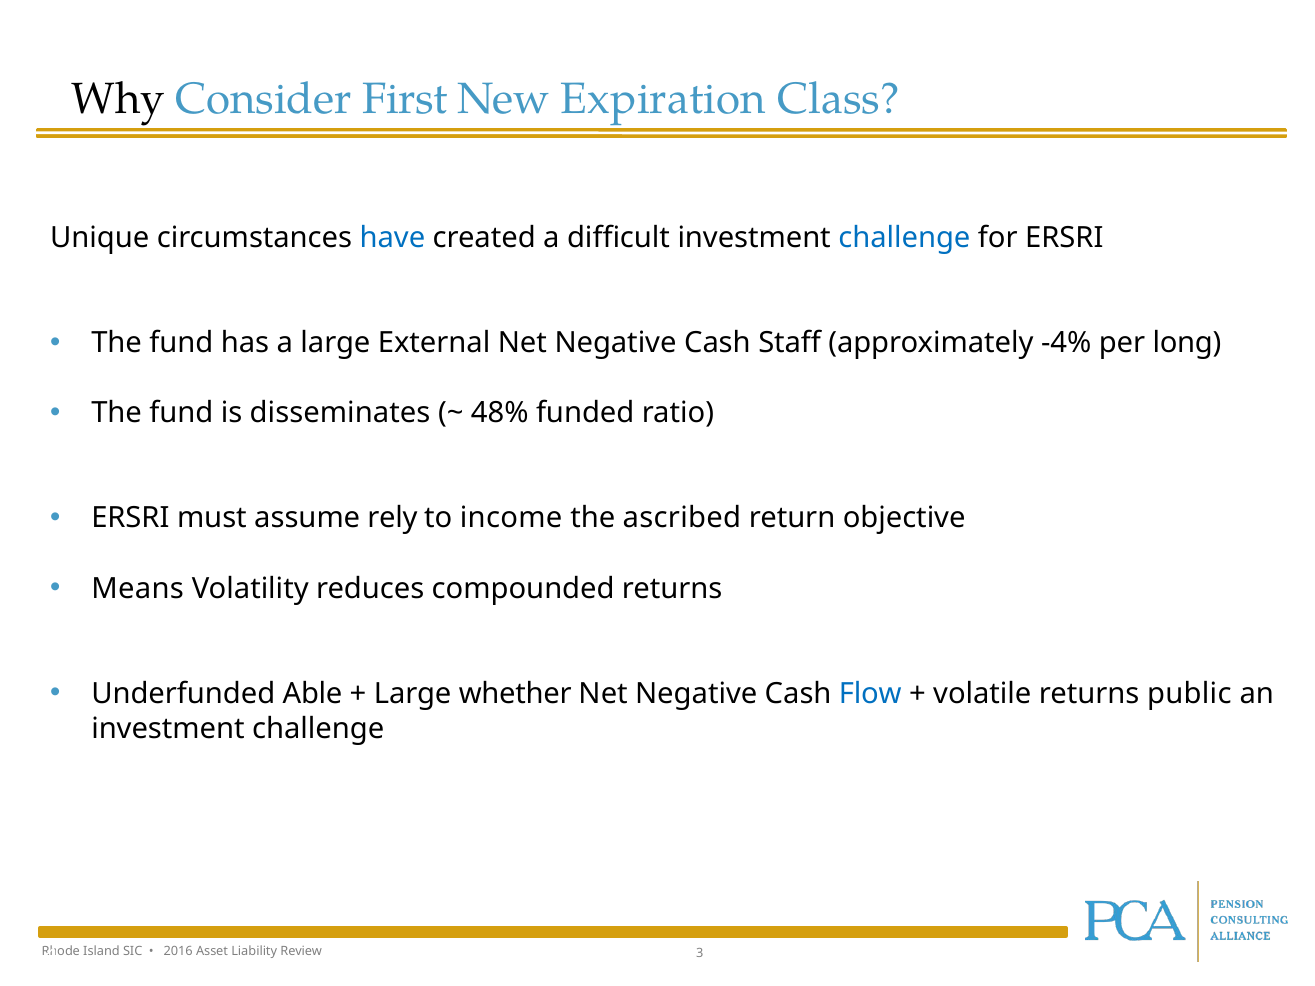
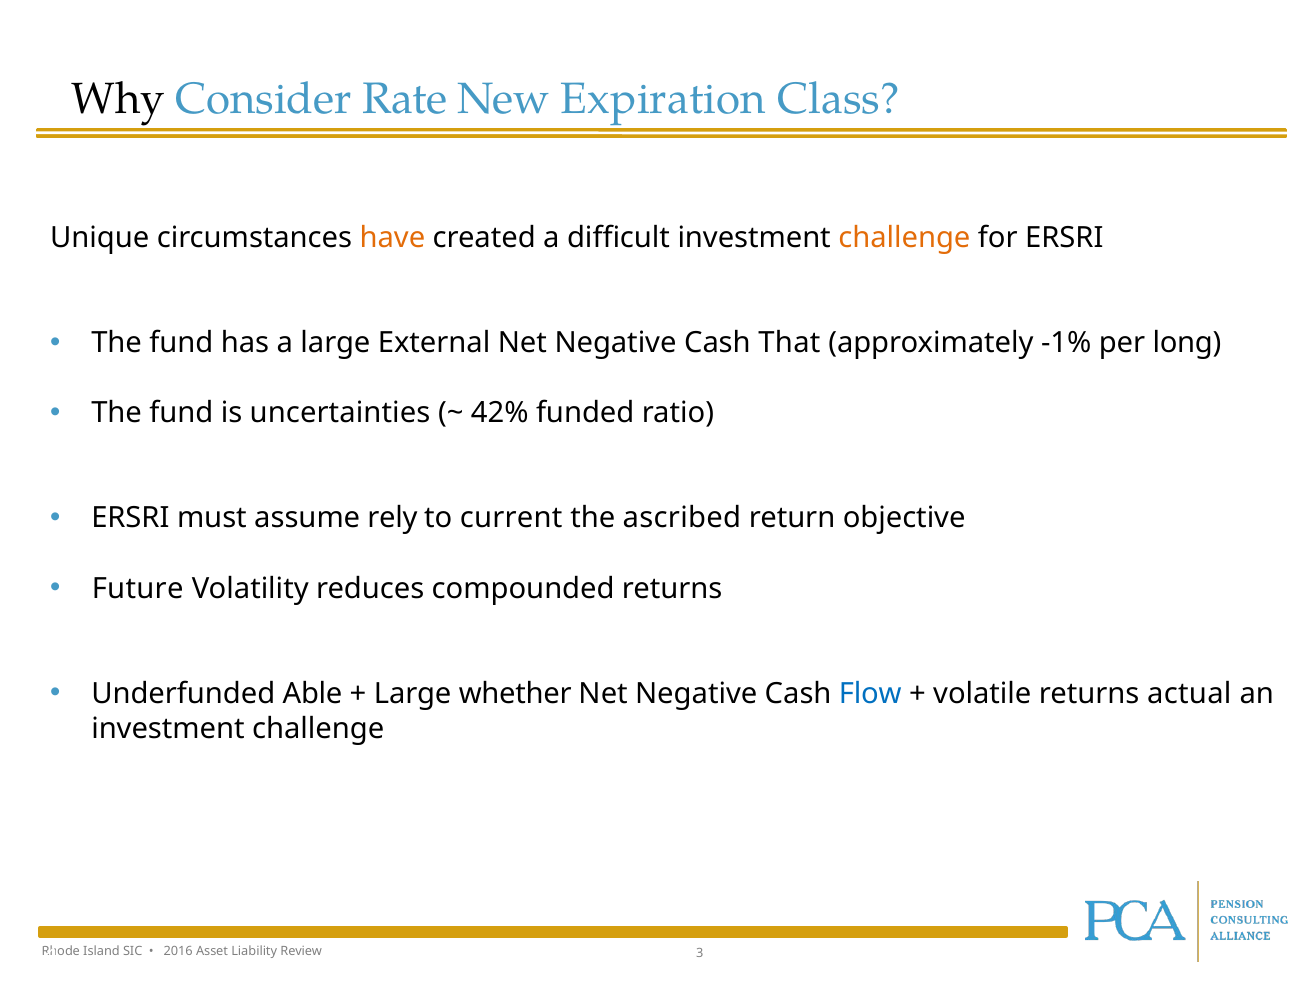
First: First -> Rate (405, 99)
have colour: blue -> orange (392, 238)
challenge colour: blue -> orange (904, 238)
Staff: Staff -> That (789, 343)
-4%: -4% -> -1% (1066, 343)
disseminates: disseminates -> uncertainties (340, 413)
48%: 48% -> 42% (500, 413)
income: income -> current (511, 518)
Means: Means -> Future (138, 589)
public: public -> actual (1189, 694)
